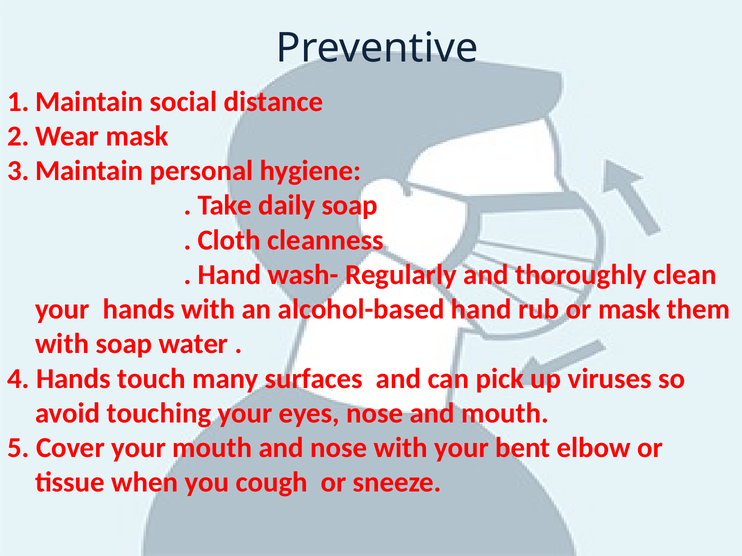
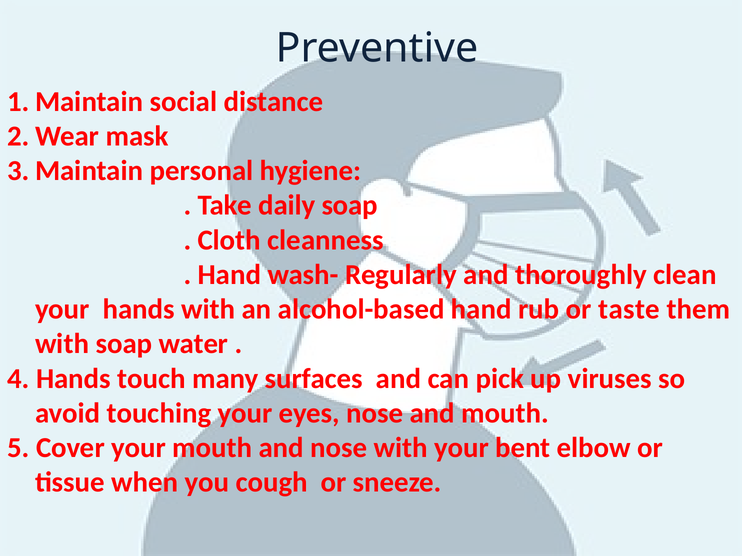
or mask: mask -> taste (629, 310)
